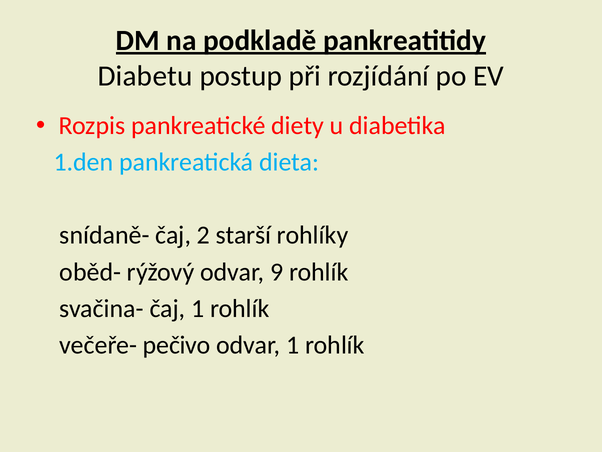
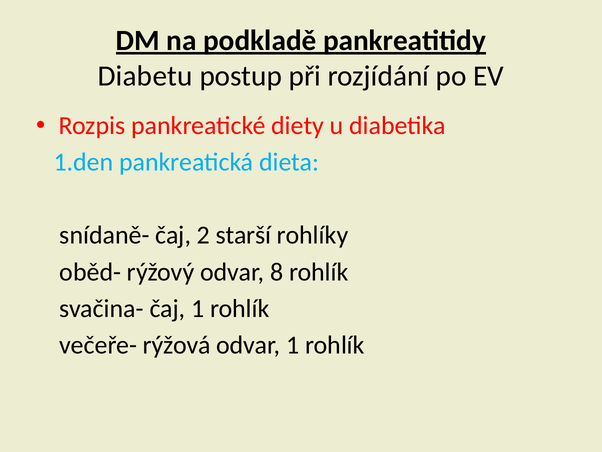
9: 9 -> 8 (277, 272)
pečivo: pečivo -> rýžová (177, 345)
